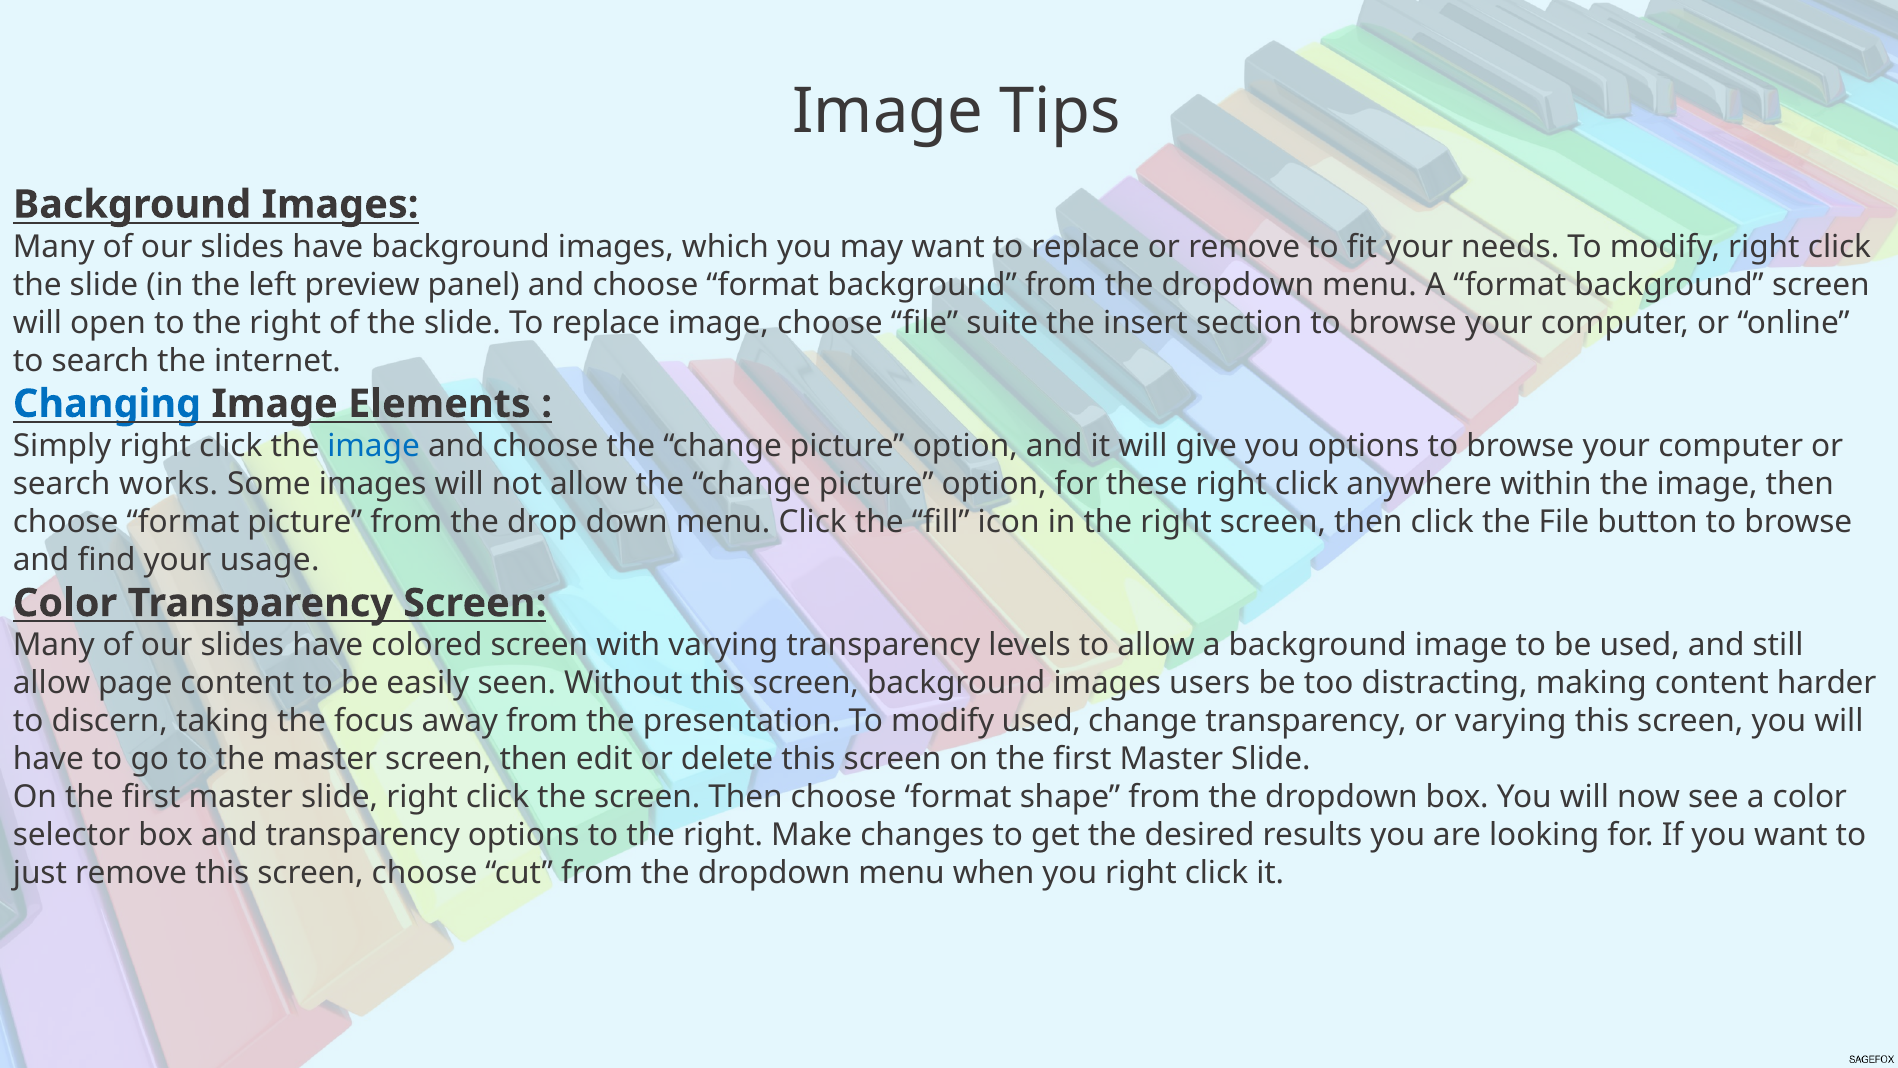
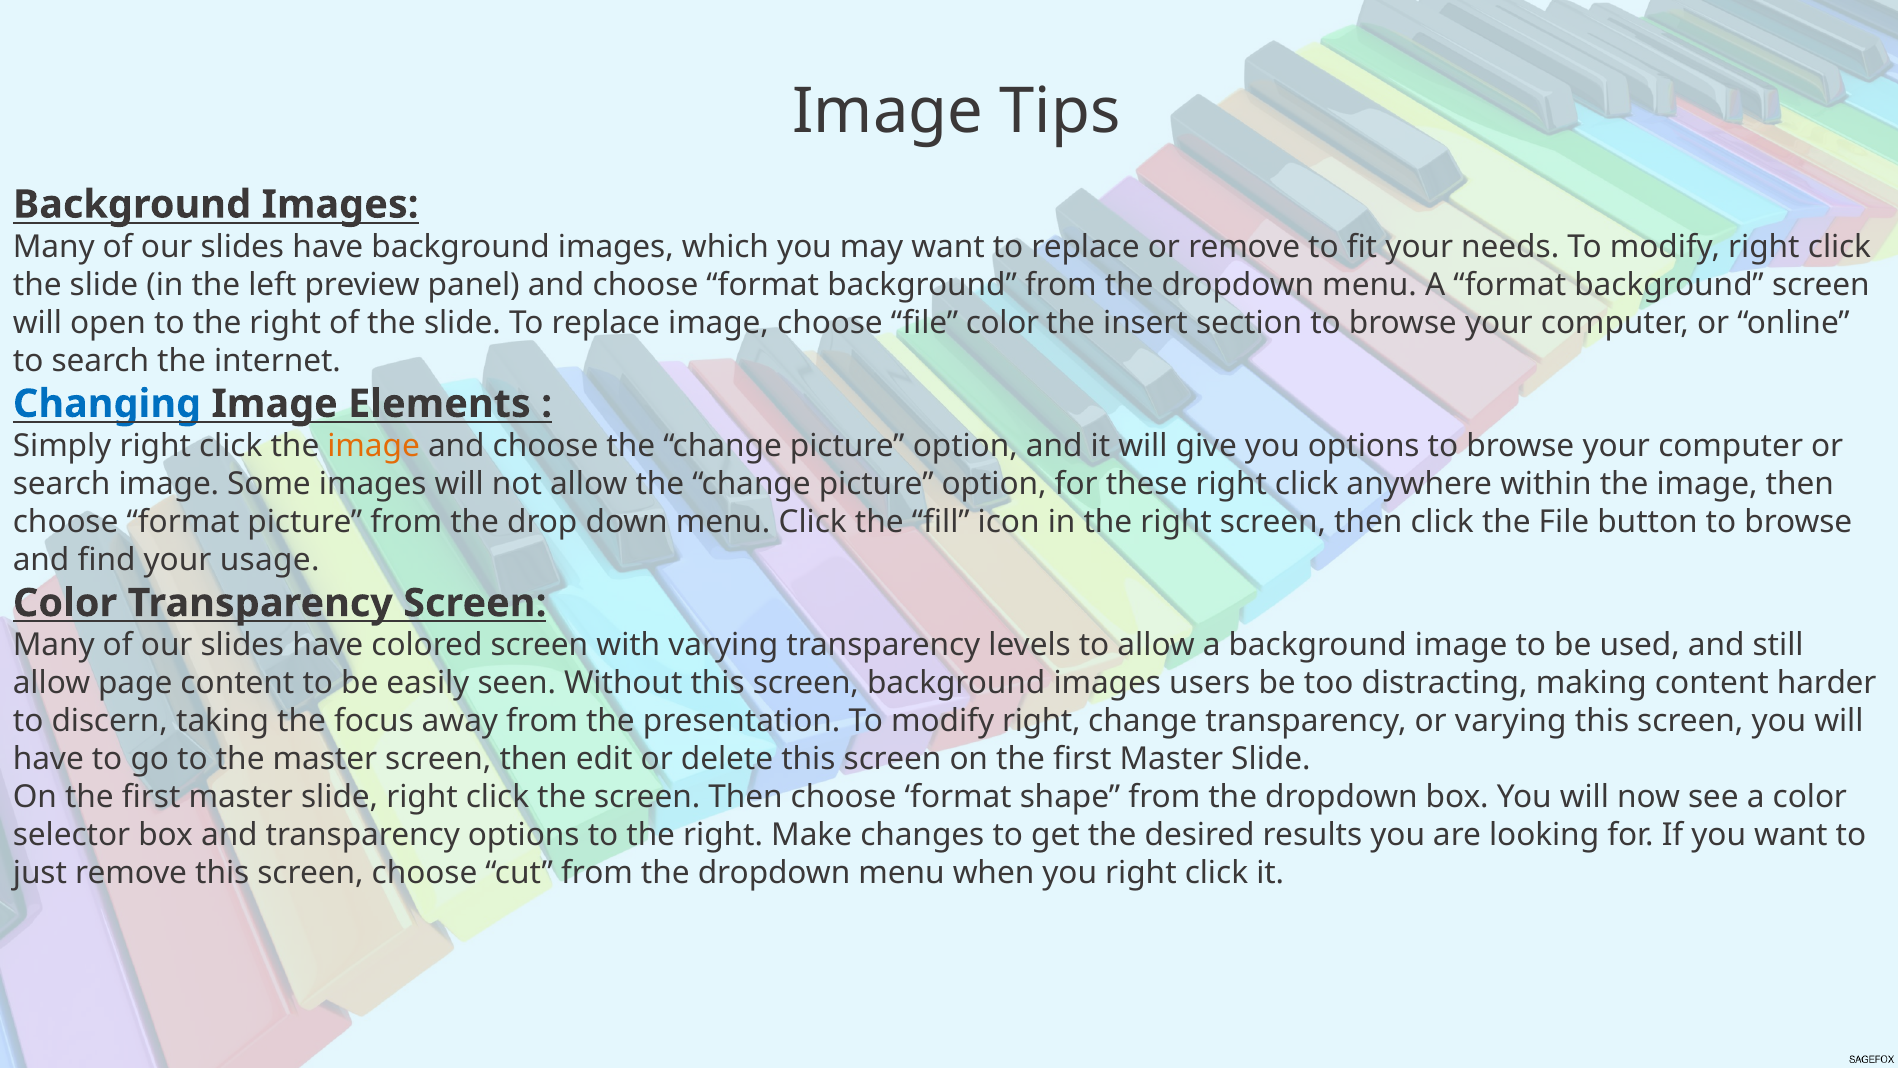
file suite: suite -> color (1002, 323)
image colour: blue -> orange (374, 446)
search works: works -> image (169, 484)
presentation To modify used: used -> right (1041, 721)
